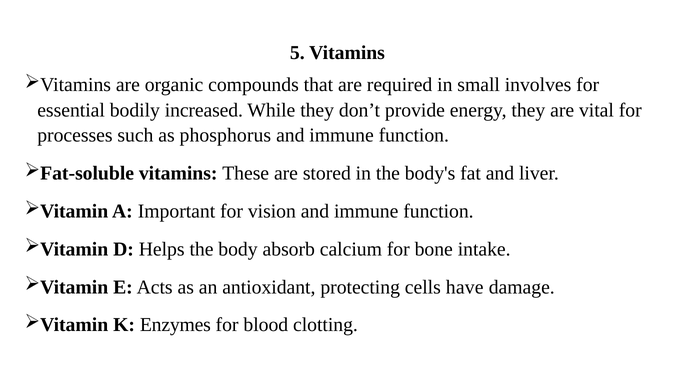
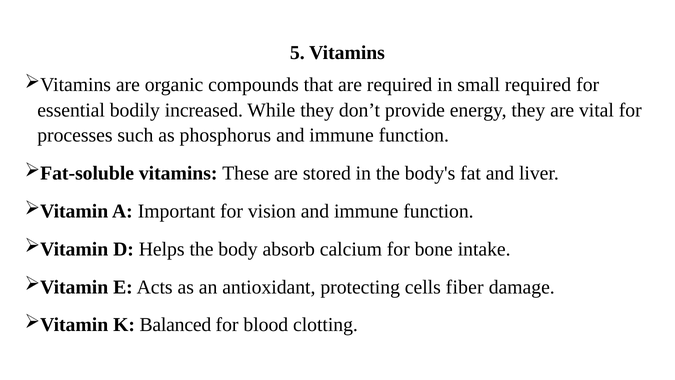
small involves: involves -> required (538, 85)
have: have -> fiber (465, 287)
Enzymes: Enzymes -> Balanced (175, 325)
